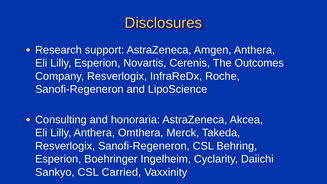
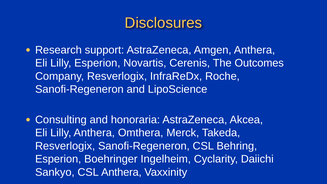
CSL Carried: Carried -> Anthera (121, 172)
